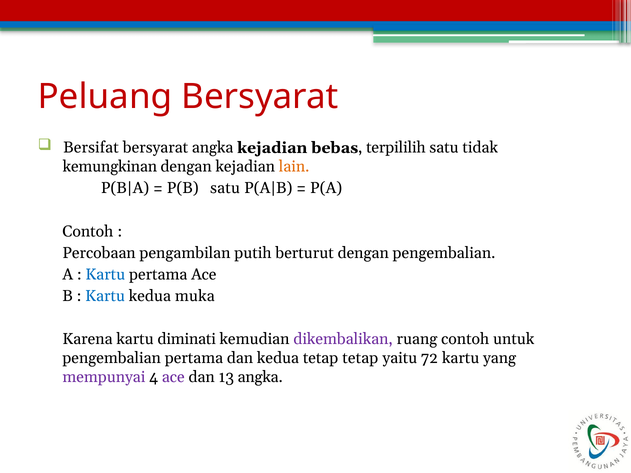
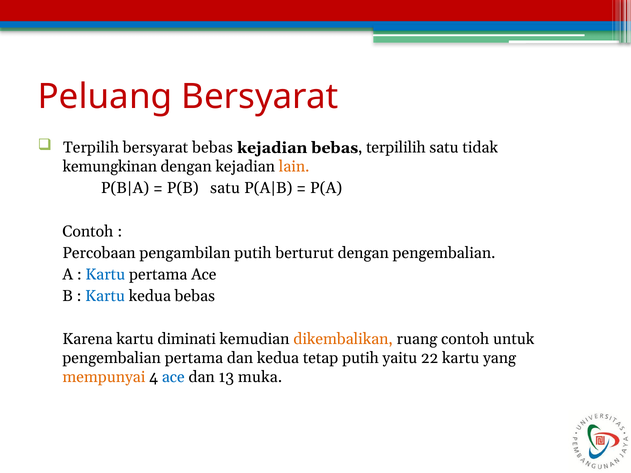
Bersifat: Bersifat -> Terpilih (91, 148)
bersyarat angka: angka -> bebas (213, 148)
kedua muka: muka -> bebas (195, 296)
dikembalikan colour: purple -> orange (343, 339)
tetap tetap: tetap -> putih (360, 358)
72: 72 -> 22 (430, 358)
mempunyai colour: purple -> orange (104, 377)
ace colour: purple -> blue (173, 377)
13 angka: angka -> muka (260, 377)
